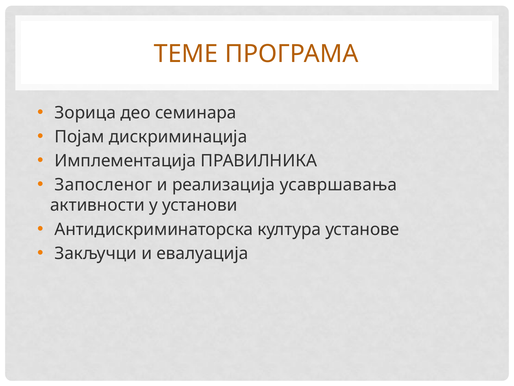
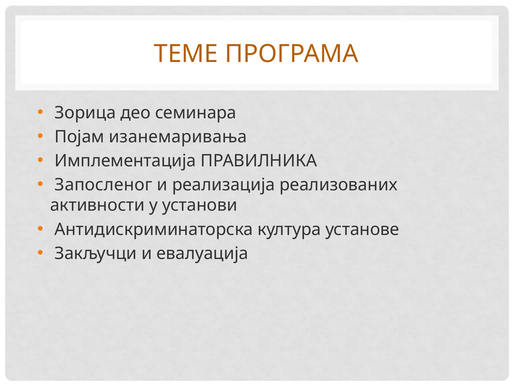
дискриминација: дискриминација -> изанемаривања (178, 137)
усавршавања: усавршавања -> реализованих (338, 185)
